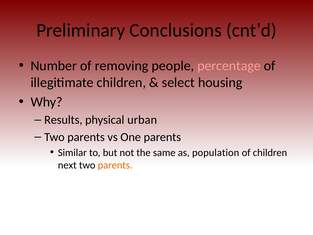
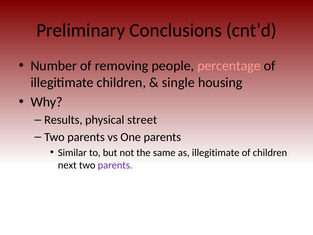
select: select -> single (178, 82)
urban: urban -> street (142, 120)
as population: population -> illegitimate (216, 152)
parents colour: orange -> purple (115, 165)
